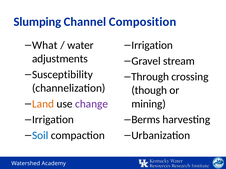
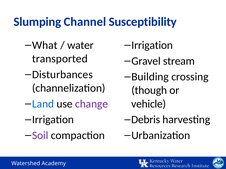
Composition: Composition -> Susceptibility (143, 22)
adjustments: adjustments -> transported (60, 59)
Susceptibility: Susceptibility -> Disturbances (62, 75)
Through: Through -> Building (150, 77)
Land colour: orange -> blue (43, 104)
mining: mining -> vehicle (149, 104)
Berms: Berms -> Debris (146, 120)
Soil colour: blue -> purple (40, 136)
